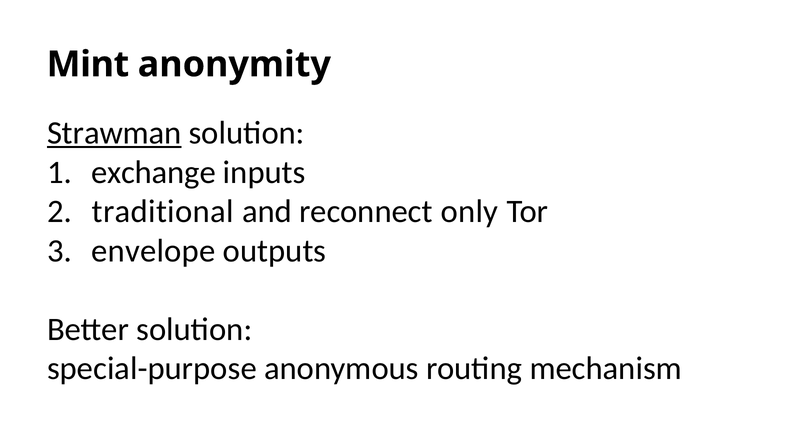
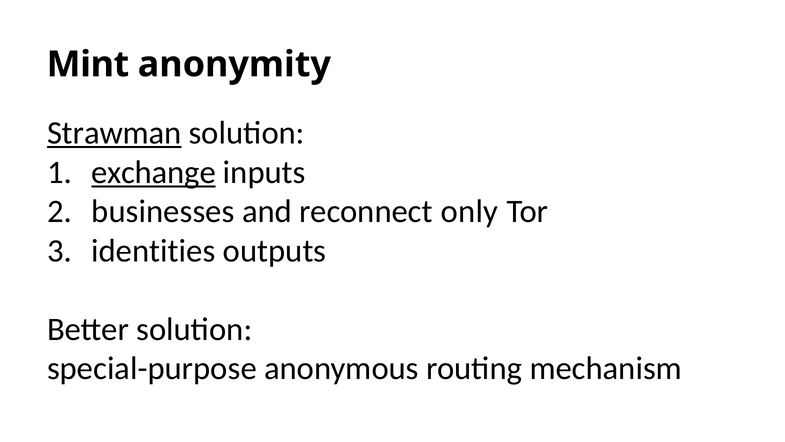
exchange underline: none -> present (154, 172)
traditional: traditional -> businesses (163, 211)
envelope: envelope -> identities (153, 251)
